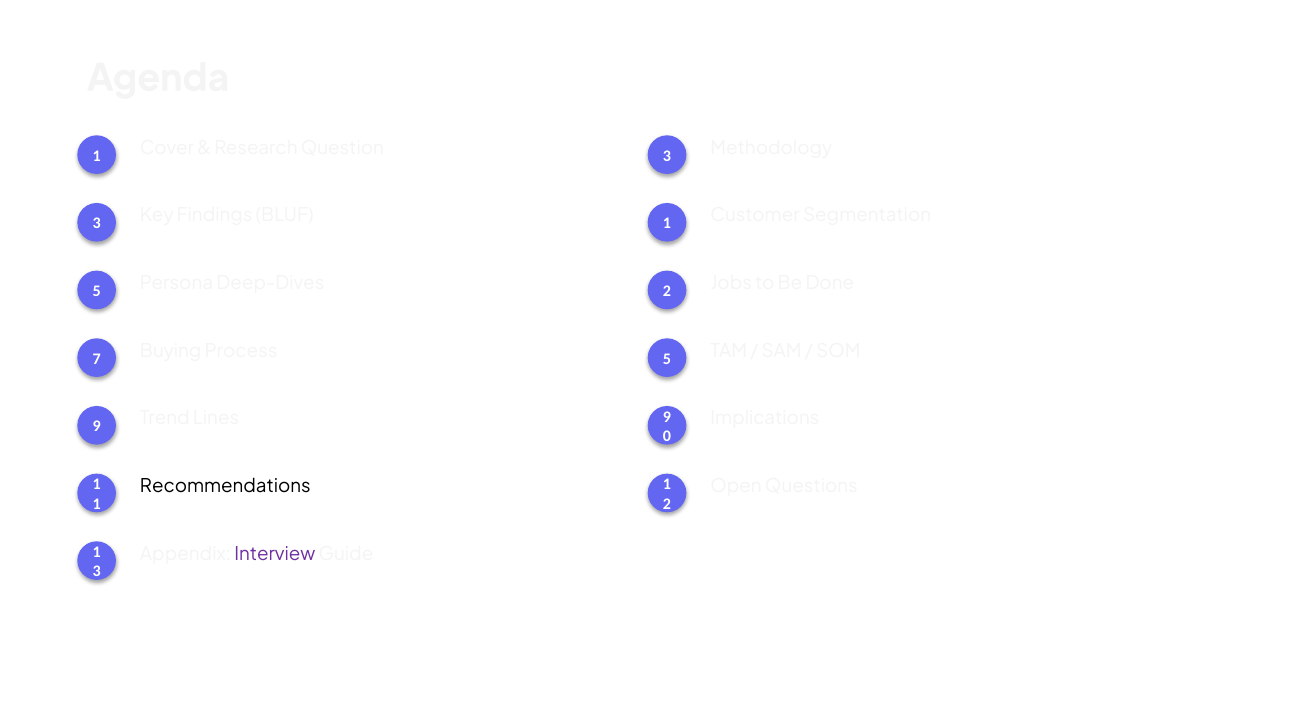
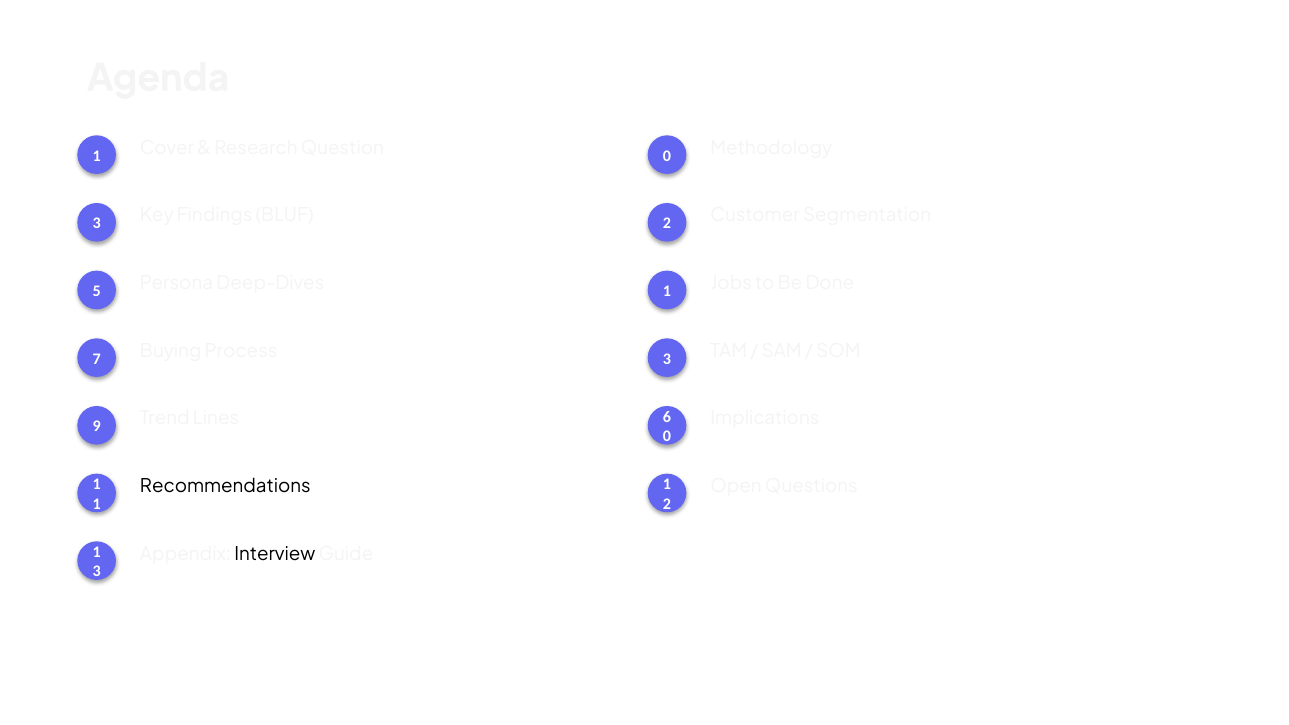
Question 3: 3 -> 0 (667, 156)
BLUF 1: 1 -> 2 (667, 223)
Deep-Dives 2: 2 -> 1 (667, 291)
Process 5: 5 -> 3 (667, 359)
Lines 9: 9 -> 6 (667, 417)
Interview colour: purple -> black (275, 554)
